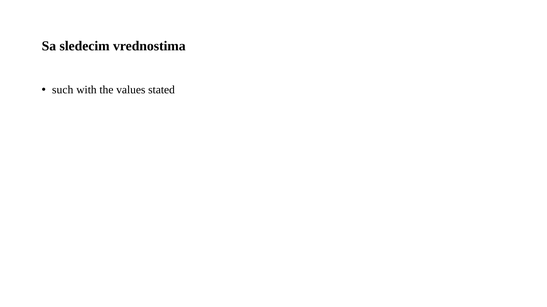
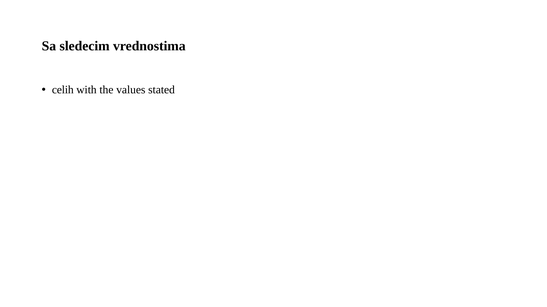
such: such -> celih (63, 90)
